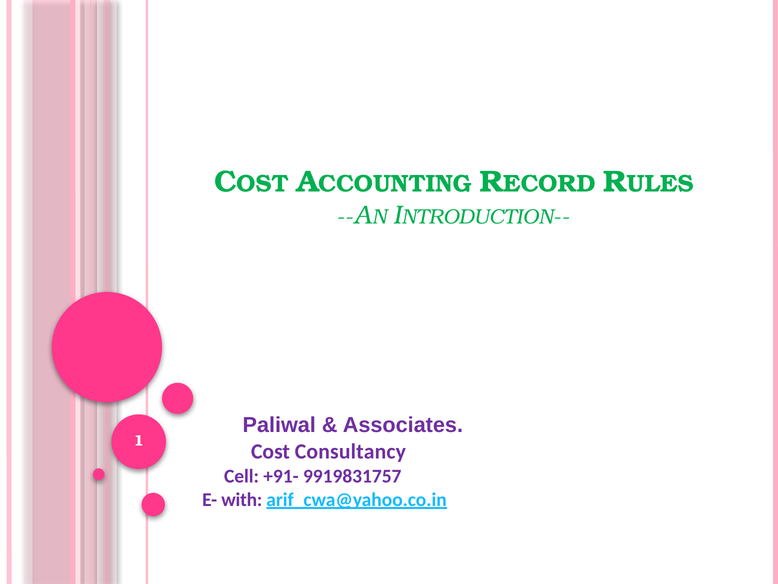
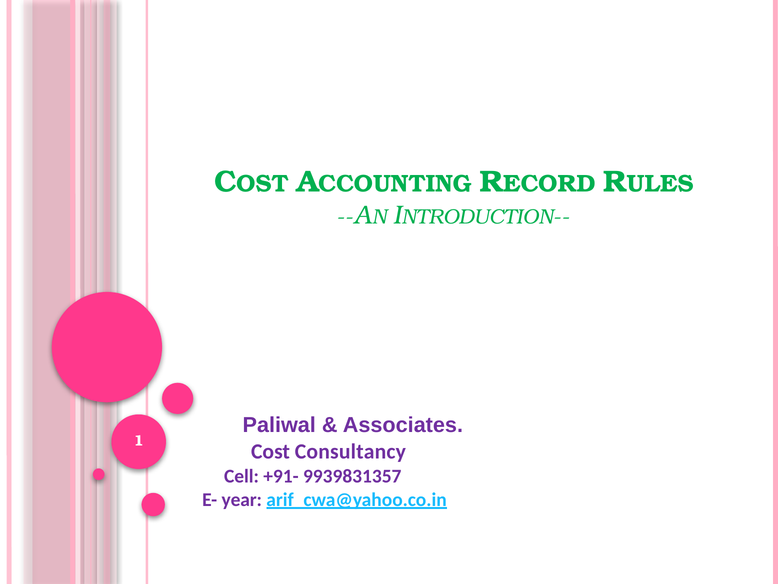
9919831757: 9919831757 -> 9939831357 (352, 476)
with: with -> year (242, 499)
